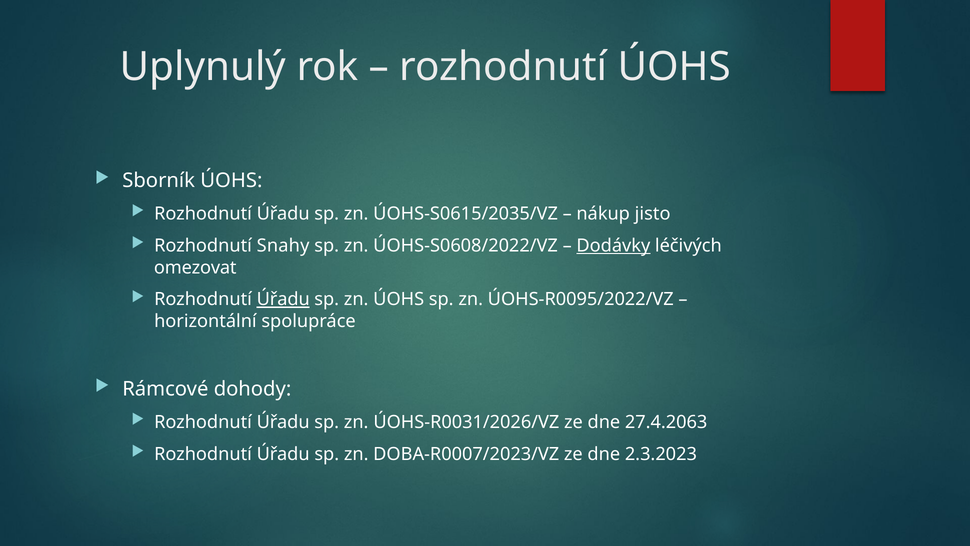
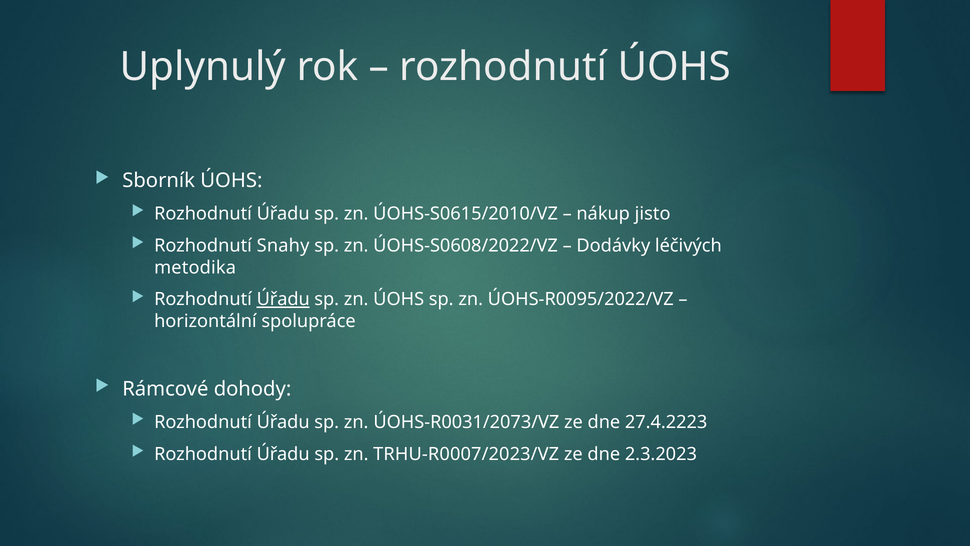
ÚOHS-S0615/2035/VZ: ÚOHS-S0615/2035/VZ -> ÚOHS-S0615/2010/VZ (466, 214)
Dodávky underline: present -> none (613, 245)
omezovat: omezovat -> metodika (195, 267)
ÚOHS-R0031/2026/VZ: ÚOHS-R0031/2026/VZ -> ÚOHS-R0031/2073/VZ (466, 422)
27.4.2063: 27.4.2063 -> 27.4.2223 (666, 422)
DOBA-R0007/2023/VZ: DOBA-R0007/2023/VZ -> TRHU-R0007/2023/VZ (466, 454)
